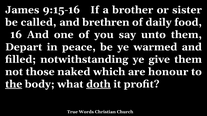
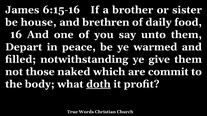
9:15-16: 9:15-16 -> 6:15-16 (61, 10)
called: called -> house (39, 22)
honour: honour -> commit (168, 72)
the underline: present -> none (14, 84)
